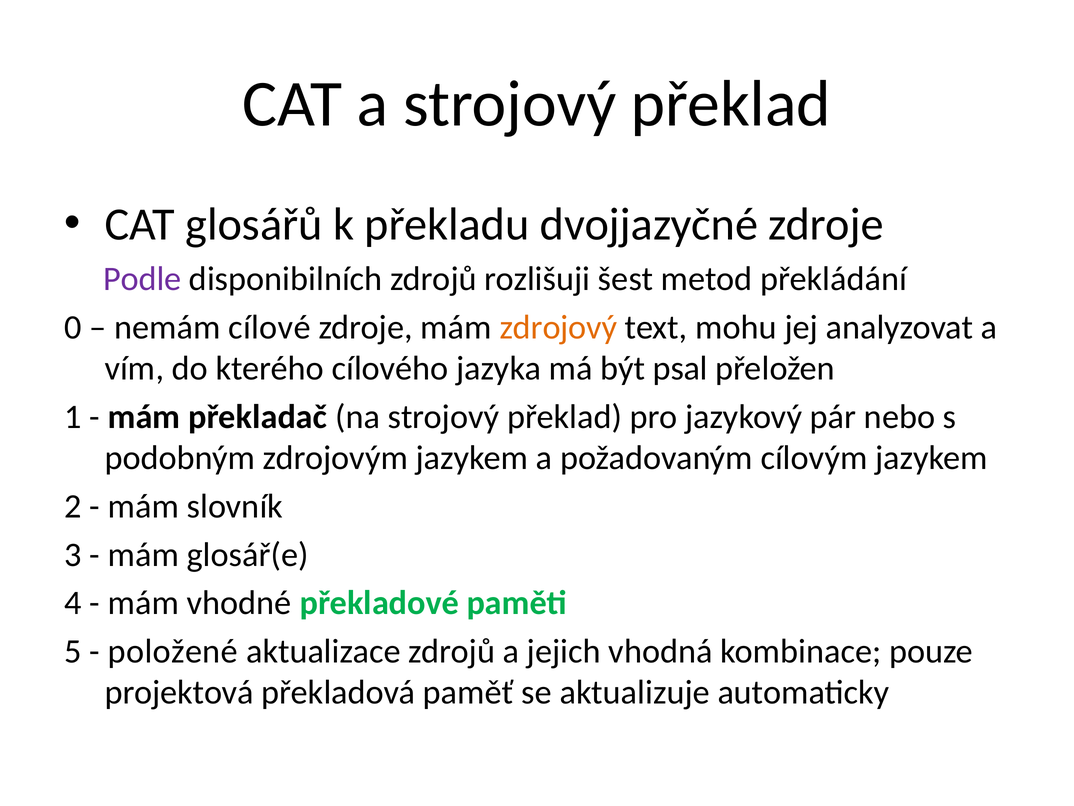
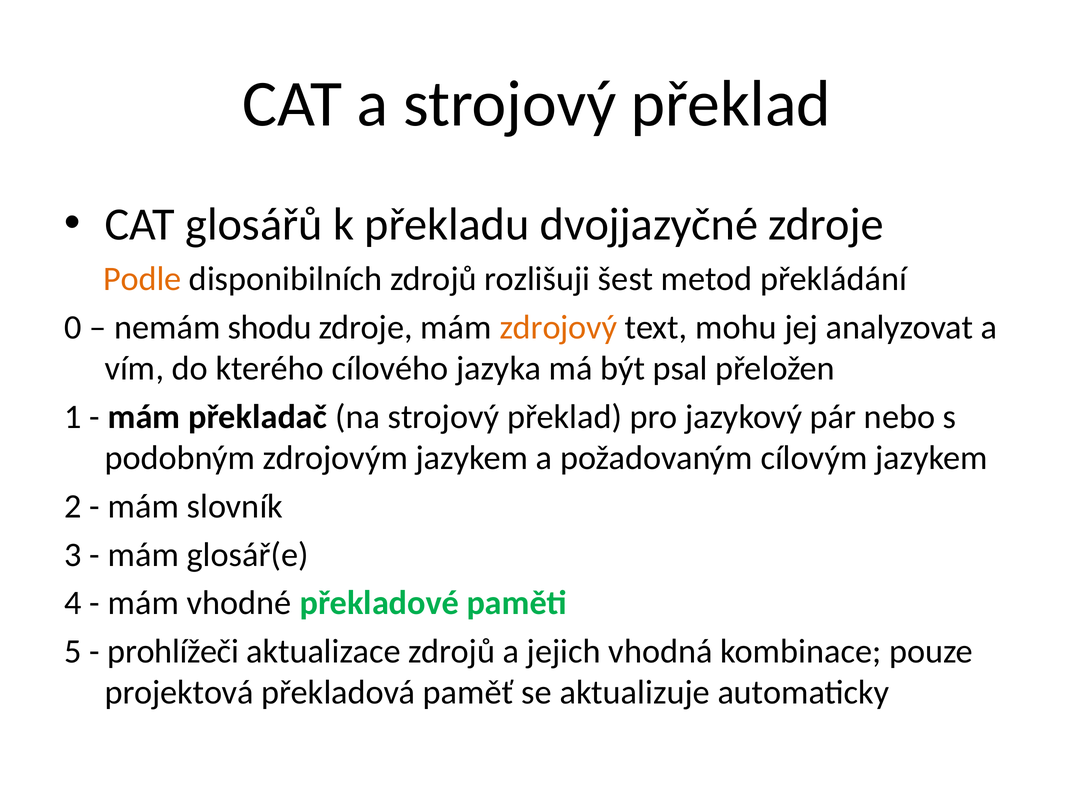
Podle colour: purple -> orange (142, 279)
cílové: cílové -> shodu (270, 327)
položené: položené -> prohlížeči (173, 651)
